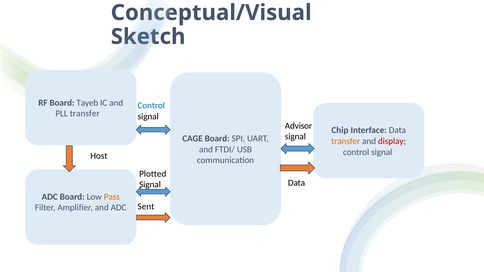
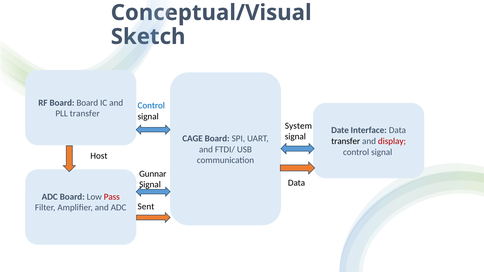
Board Tayeb: Tayeb -> Board (87, 103)
Advisor: Advisor -> System (298, 126)
Chip: Chip -> Date (340, 130)
transfer colour: orange -> black (346, 141)
Plotted: Plotted -> Gunnar (153, 174)
Pass colour: orange -> red (112, 197)
